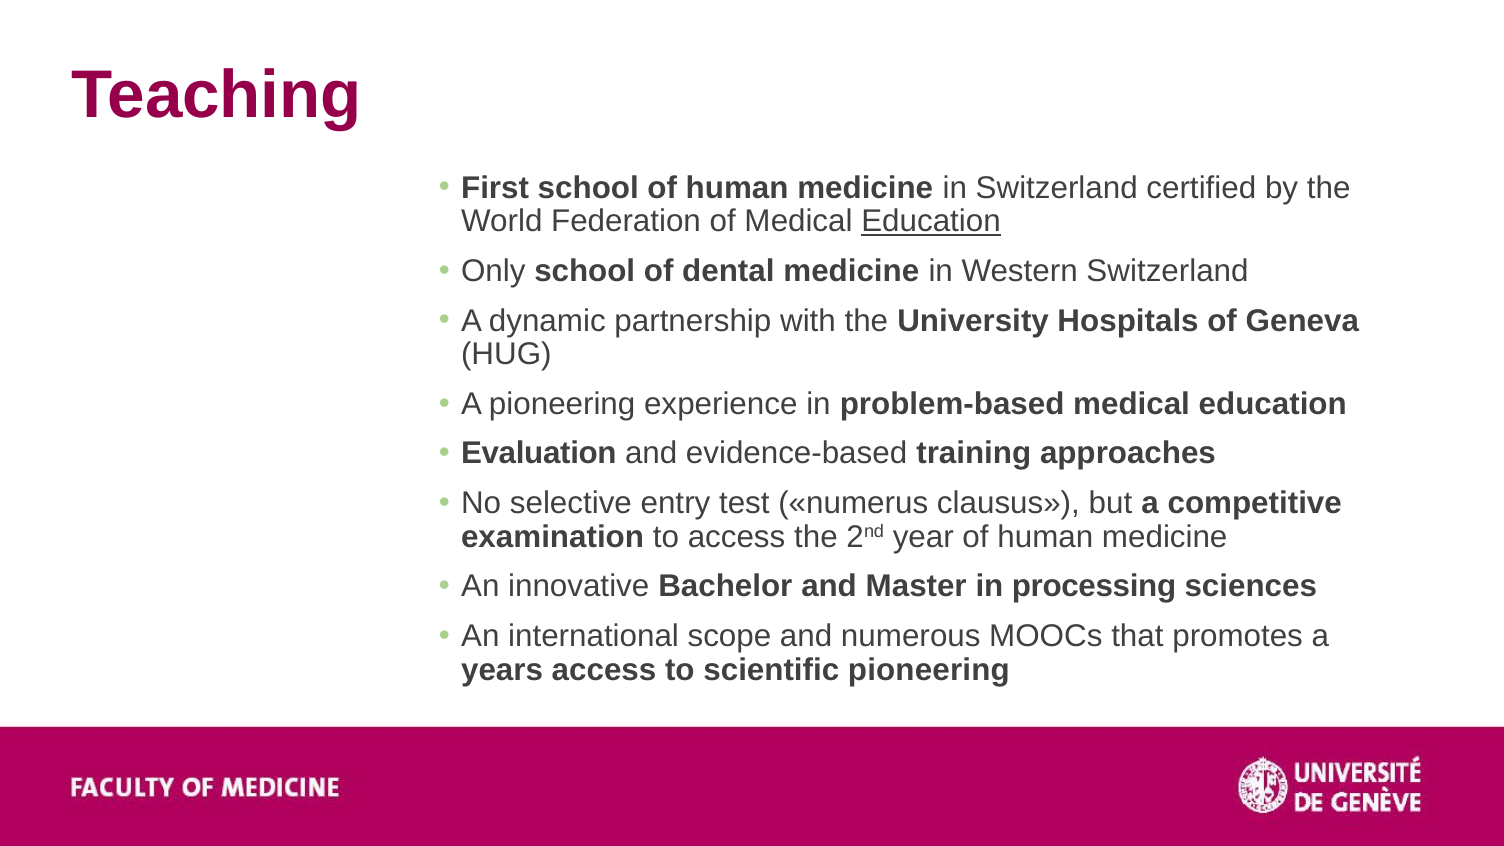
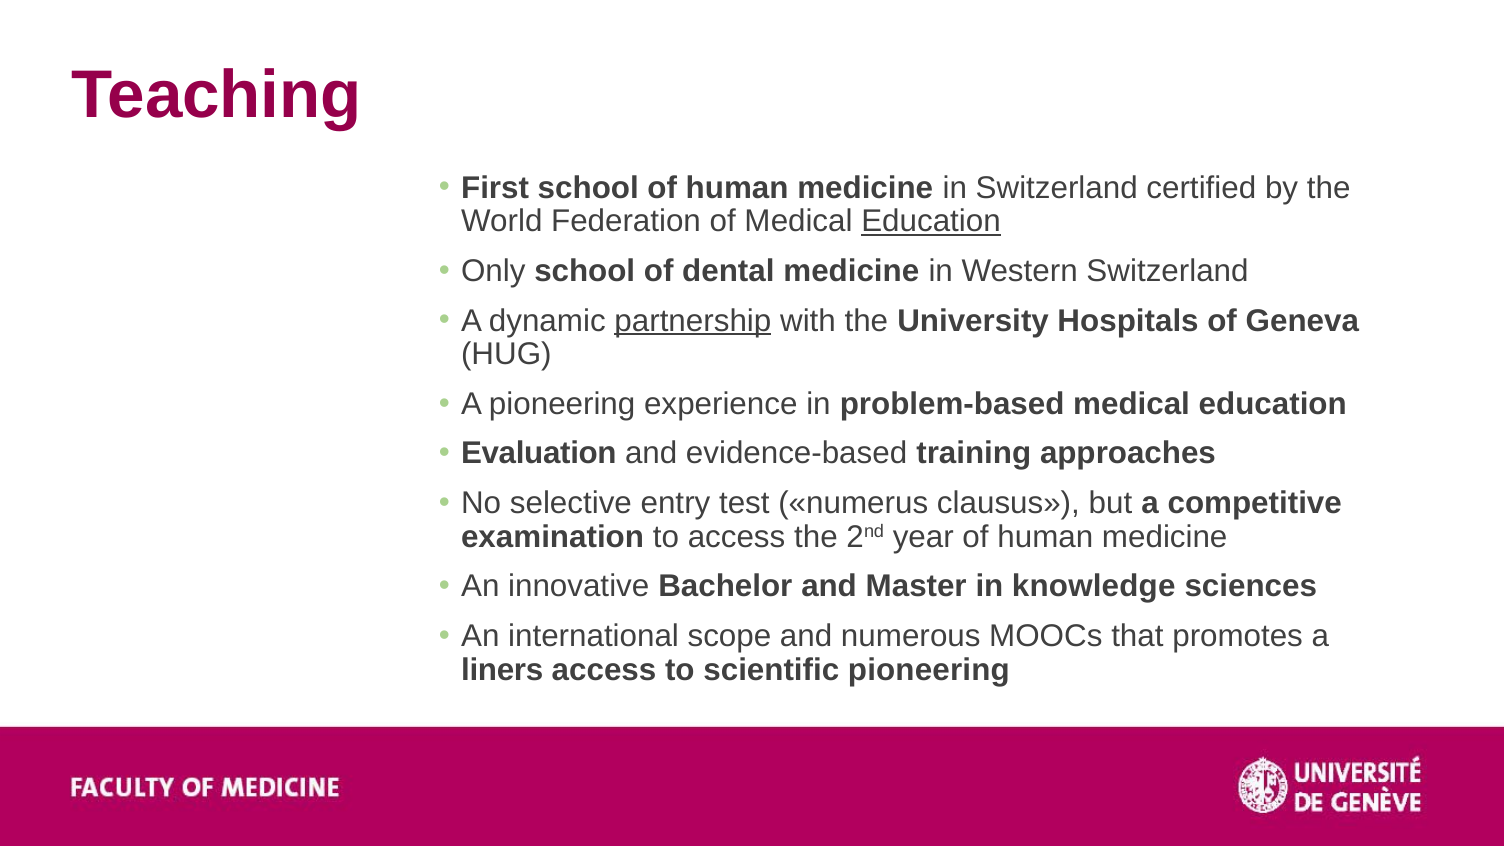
partnership underline: none -> present (693, 321)
processing: processing -> knowledge (1094, 586)
years: years -> liners (502, 670)
